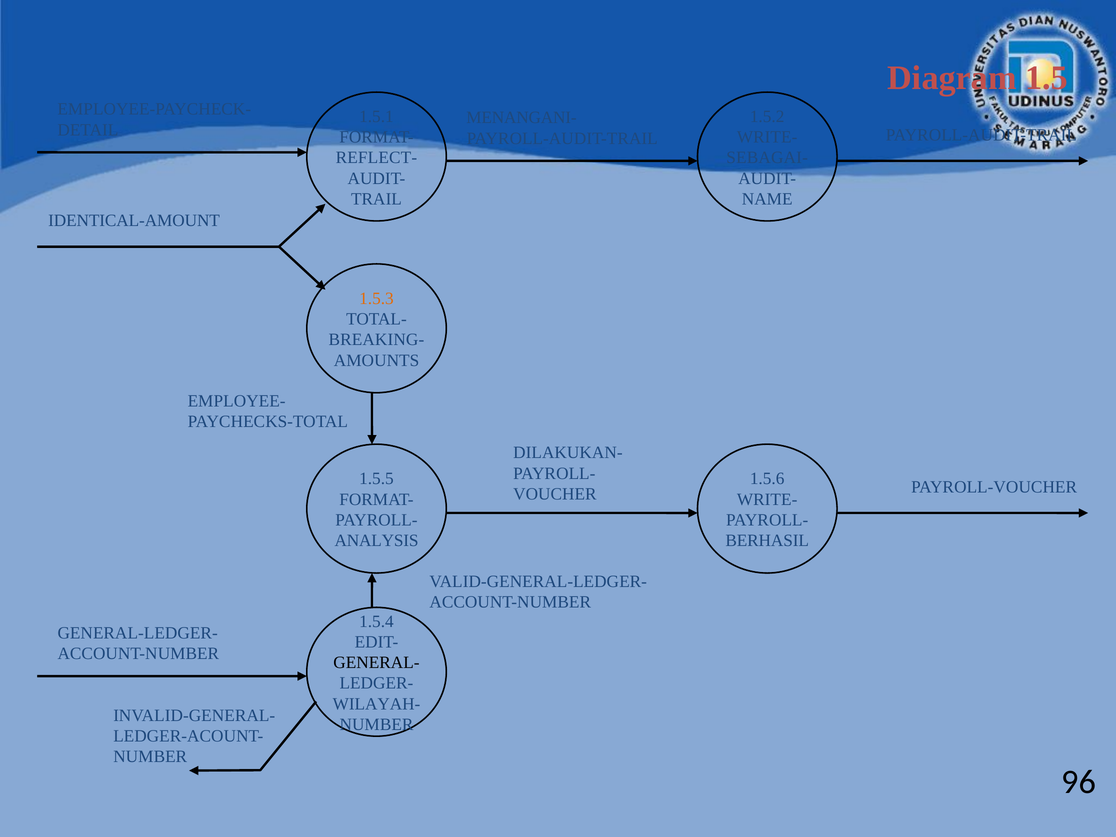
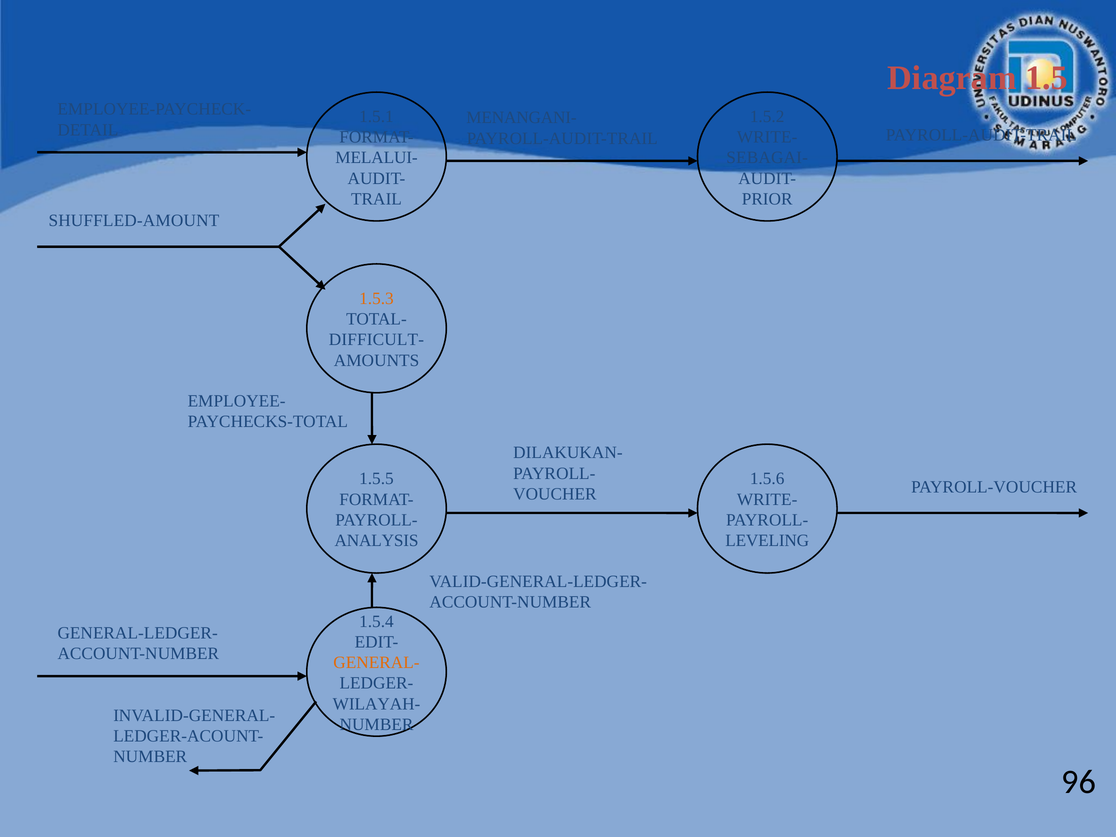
REFLECT-: REFLECT- -> MELALUI- (377, 158)
NAME: NAME -> PRIOR (767, 199)
IDENTICAL-AMOUNT: IDENTICAL-AMOUNT -> SHUFFLED-AMOUNT (134, 221)
BREAKING-: BREAKING- -> DIFFICULT- (376, 340)
BERHASIL: BERHASIL -> LEVELING (767, 541)
GENERAL- colour: black -> orange (376, 663)
